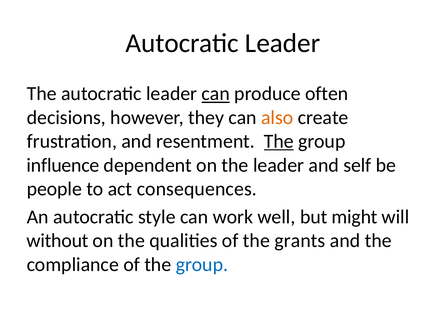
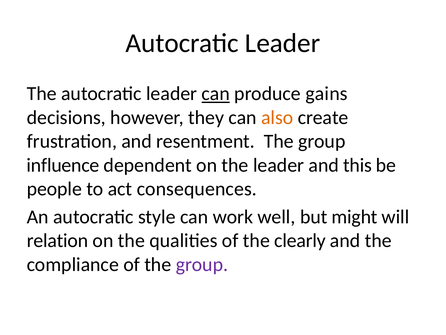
often: often -> gains (327, 94)
The underline: present -> none (279, 141)
self: self -> this (357, 165)
without: without -> relation (58, 240)
grants: grants -> clearly (300, 240)
group colour: blue -> purple (202, 264)
